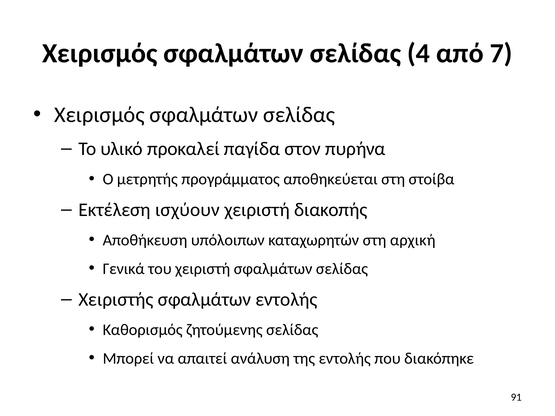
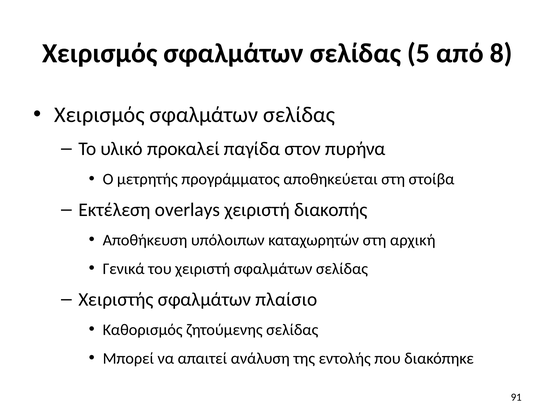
4: 4 -> 5 (419, 53)
7: 7 -> 8 (501, 53)
ισχύουν: ισχύουν -> overlays (188, 210)
σφαλμάτων εντολής: εντολής -> πλαίσιο (286, 300)
